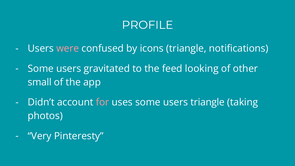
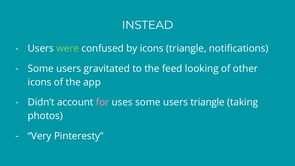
PROFILE: PROFILE -> INSTEAD (148, 25)
were colour: pink -> light green (68, 48)
small: small -> icons (40, 82)
